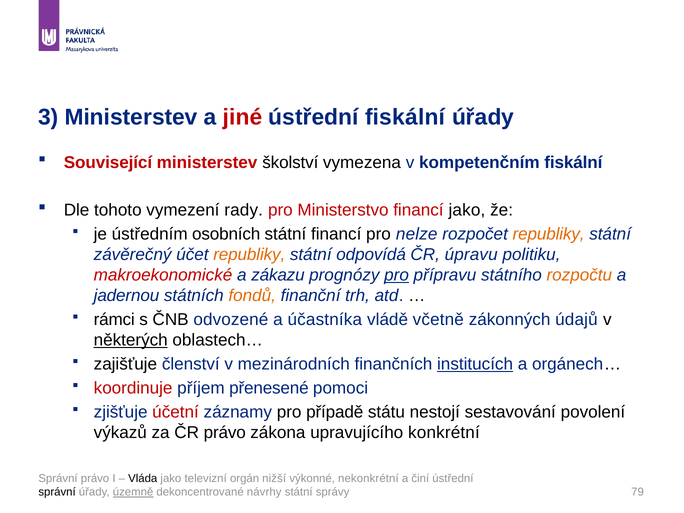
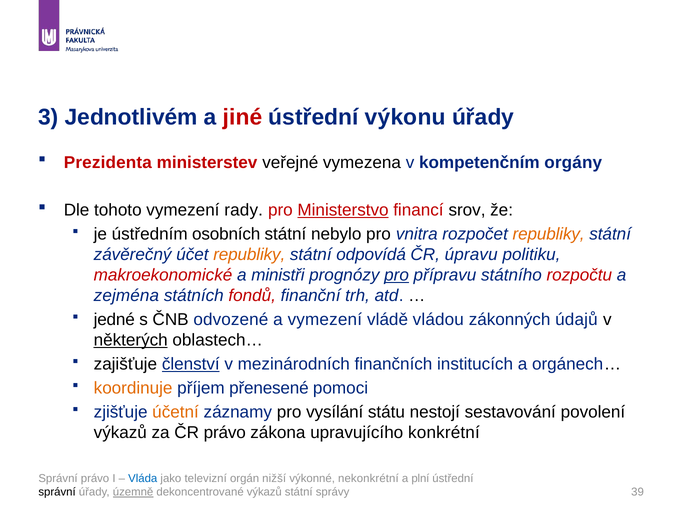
3 Ministerstev: Ministerstev -> Jednotlivém (131, 117)
ústřední fiskální: fiskální -> výkonu (405, 117)
Související: Související -> Prezidenta (108, 162)
školství: školství -> veřejné (290, 162)
kompetenčním fiskální: fiskální -> orgány (573, 162)
Ministerstvo underline: none -> present (343, 210)
financí jako: jako -> srov (467, 210)
státní financí: financí -> nebylo (336, 234)
nelze: nelze -> vnitra (417, 234)
zákazu: zákazu -> ministři (278, 275)
rozpočtu colour: orange -> red (579, 275)
jadernou: jadernou -> zejména (126, 296)
fondů colour: orange -> red (252, 296)
rámci: rámci -> jedné (114, 320)
a účastníka: účastníka -> vymezení (325, 320)
včetně: včetně -> vládou (438, 320)
členství underline: none -> present (191, 364)
institucích underline: present -> none (475, 364)
koordinuje colour: red -> orange (133, 388)
účetní colour: red -> orange (176, 412)
případě: případě -> vysílání (335, 412)
Vláda colour: black -> blue (143, 478)
činí: činí -> plní (420, 478)
dekoncentrované návrhy: návrhy -> výkazů (264, 492)
79: 79 -> 39 (638, 492)
